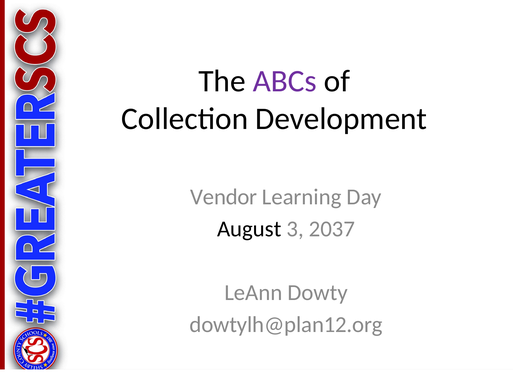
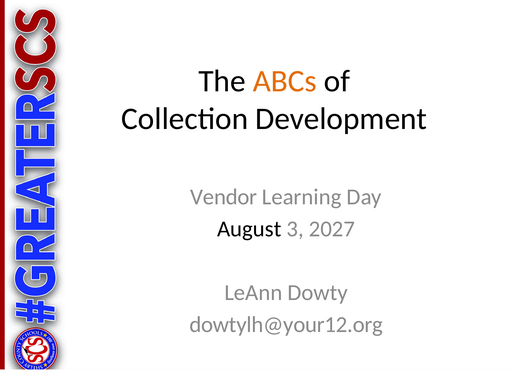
ABCs colour: purple -> orange (285, 81)
2037: 2037 -> 2027 (332, 229)
dowtylh@plan12.org: dowtylh@plan12.org -> dowtylh@your12.org (286, 325)
